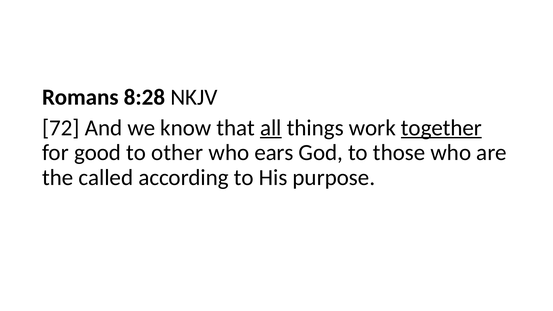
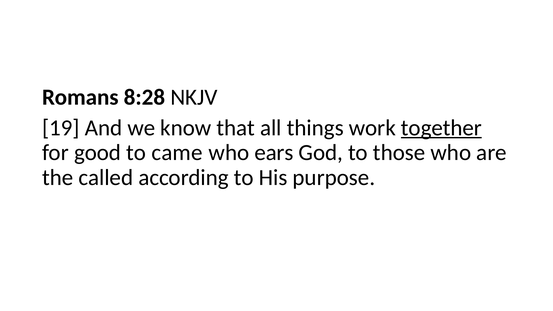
72: 72 -> 19 (61, 128)
all underline: present -> none (271, 128)
other: other -> came (177, 153)
